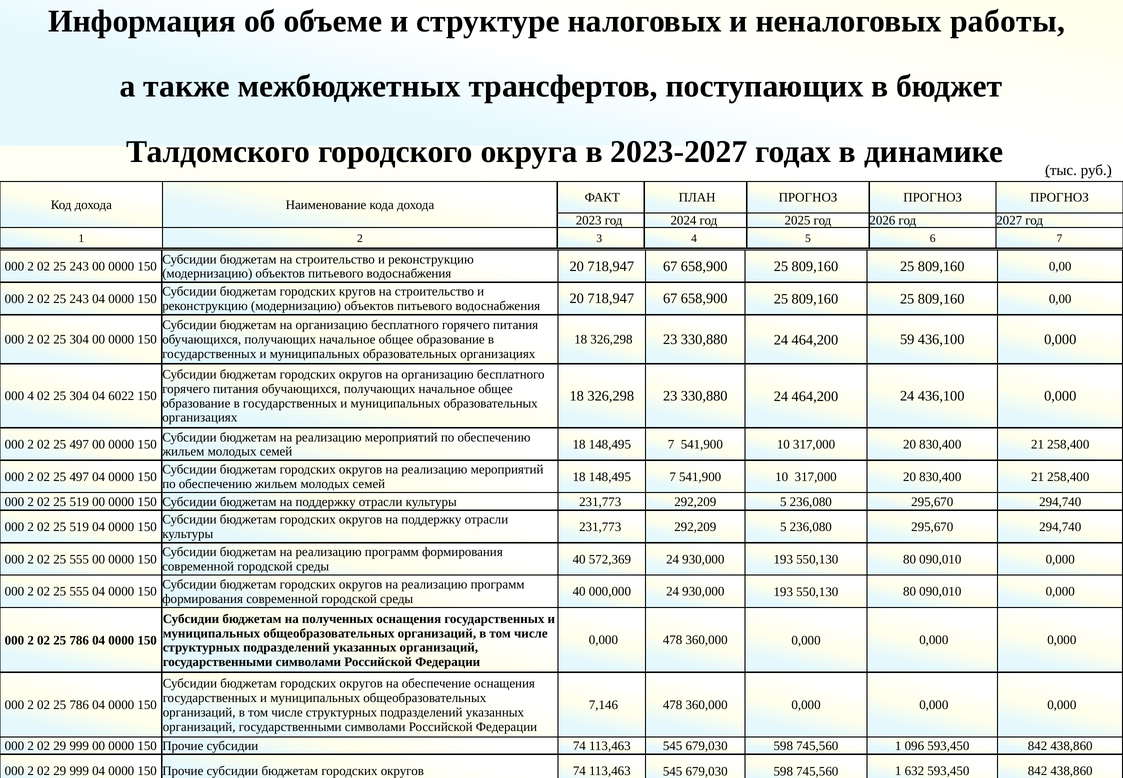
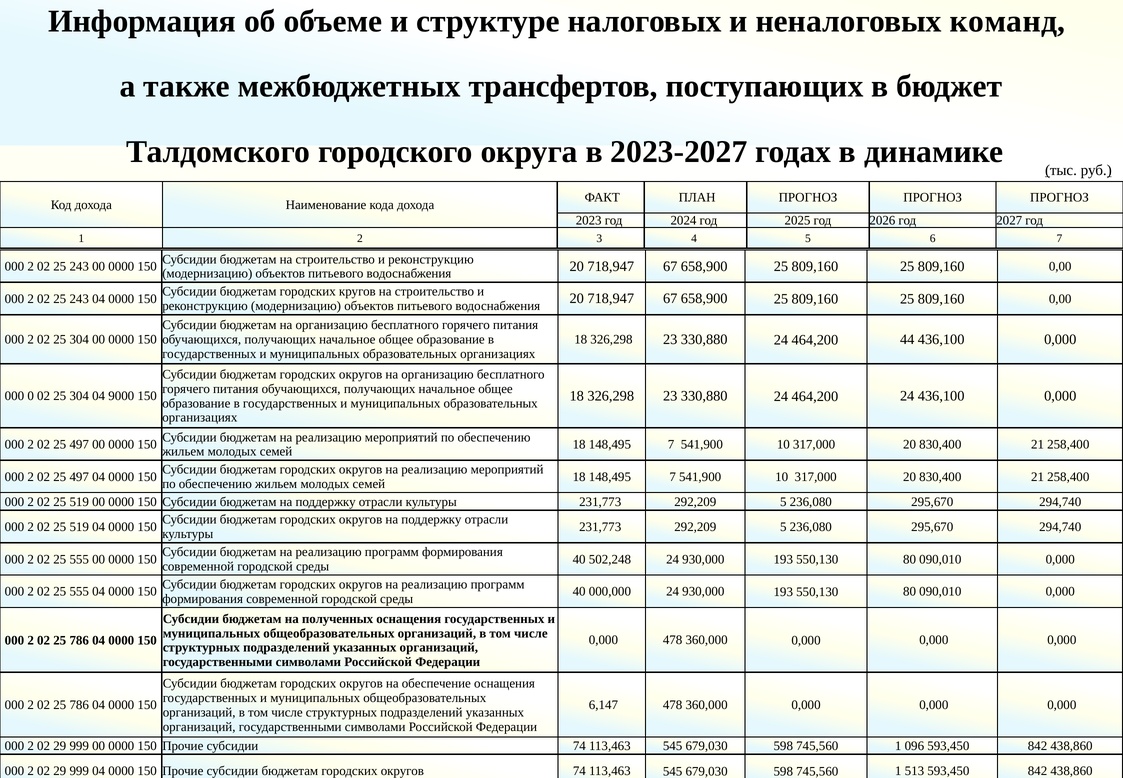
работы: работы -> команд (1008, 21)
59: 59 -> 44 (907, 339)
000 4: 4 -> 0 (31, 396)
6022: 6022 -> 9000 (121, 396)
572,369: 572,369 -> 502,248 (610, 559)
7,146: 7,146 -> 6,147 (603, 704)
632: 632 -> 513 (914, 771)
